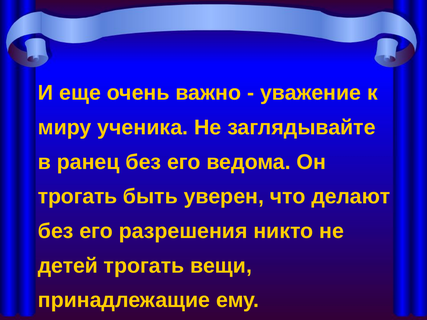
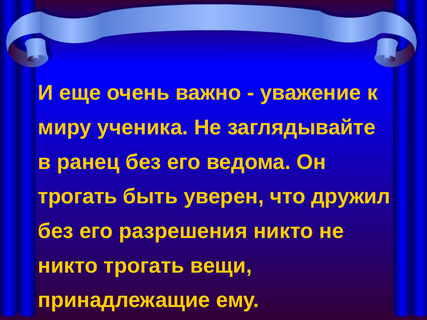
делают: делают -> дружил (351, 197)
детей: детей -> никто (68, 266)
